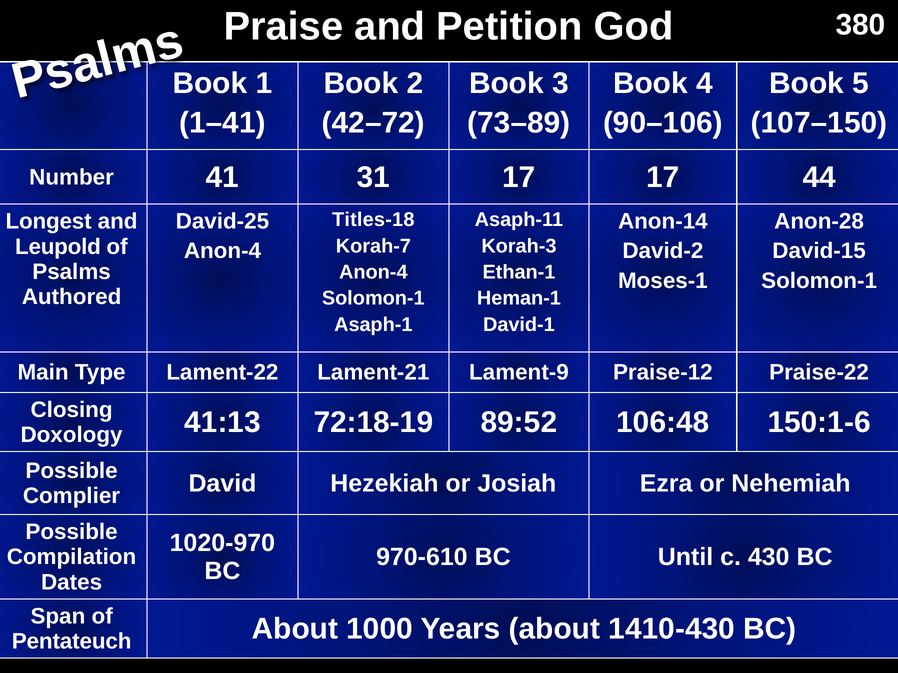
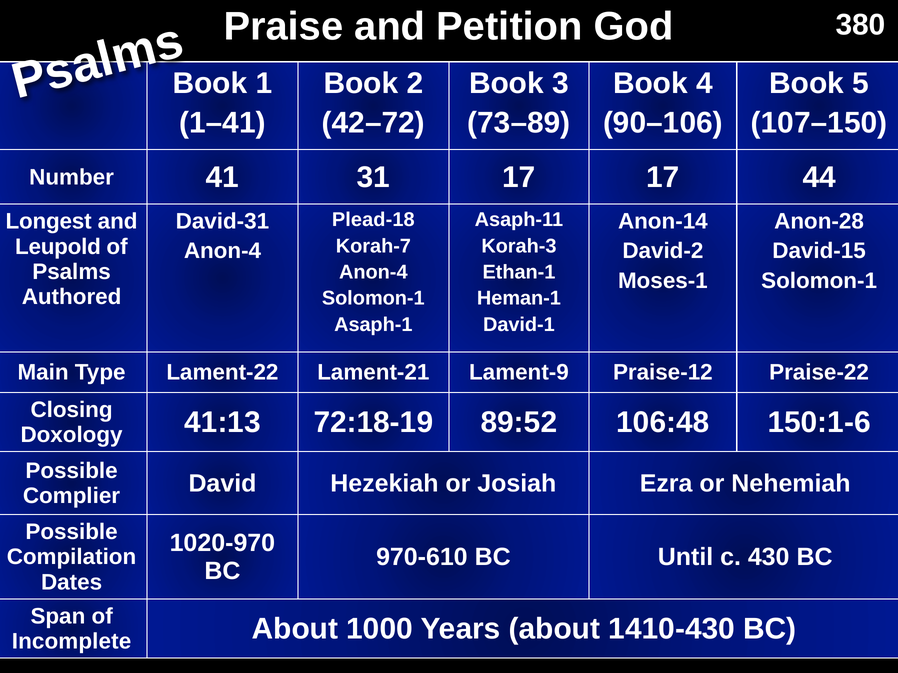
Titles-18: Titles-18 -> Plead-18 (373, 220)
David-25: David-25 -> David-31 (222, 222)
Pentateuch: Pentateuch -> Incomplete (72, 642)
